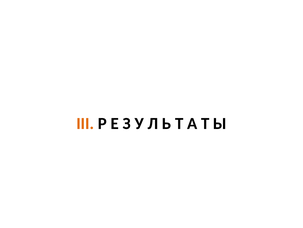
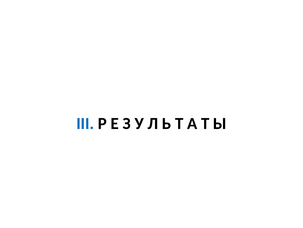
III colour: orange -> blue (85, 123)
